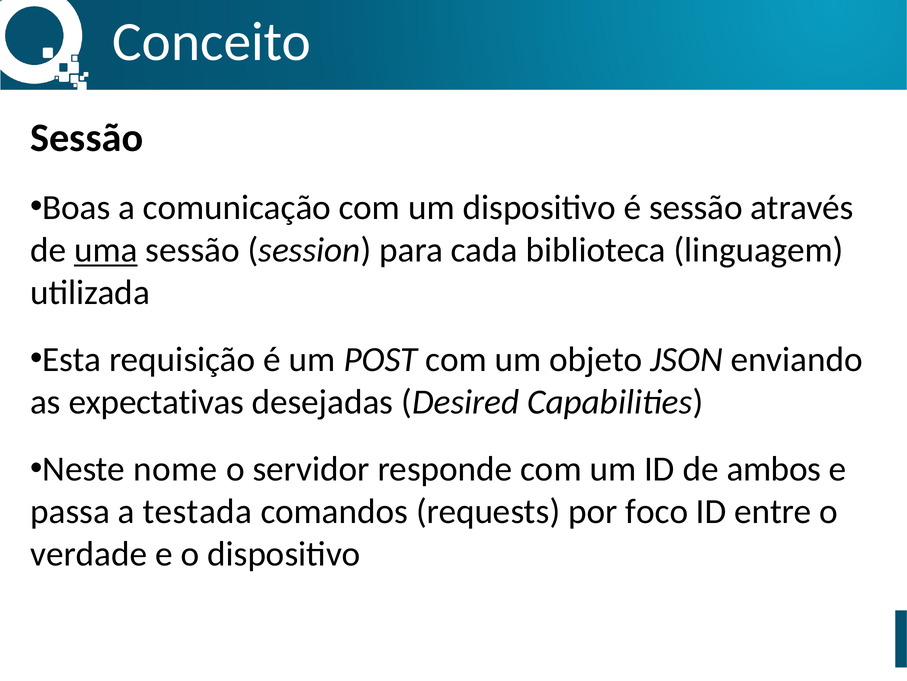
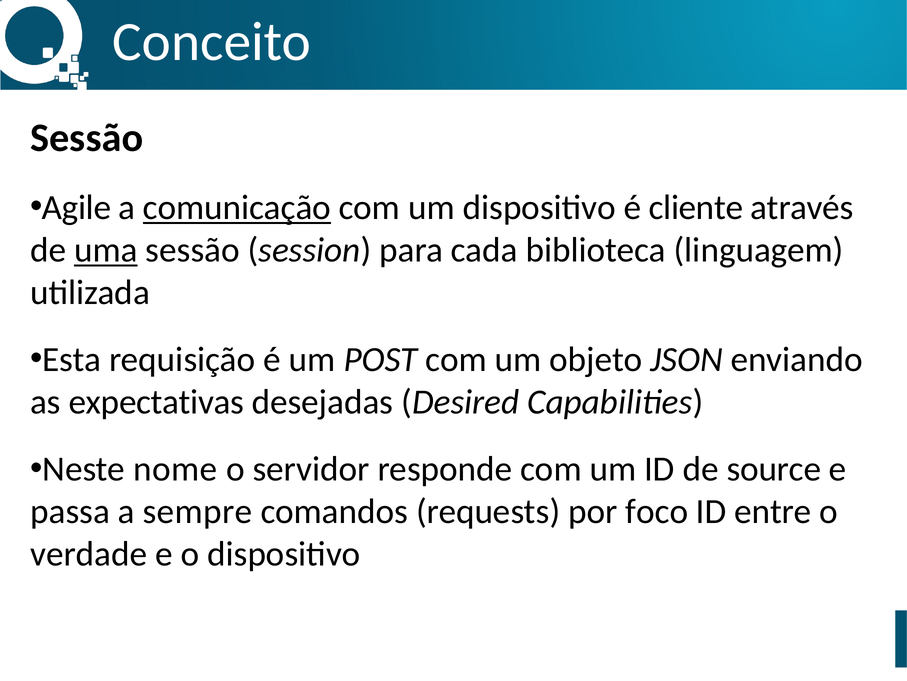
Boas: Boas -> Agile (77, 208)
comunicação underline: none -> present (237, 208)
é sessão: sessão -> cliente (696, 208)
ambos: ambos -> source (774, 469)
testada: testada -> sempre (197, 511)
